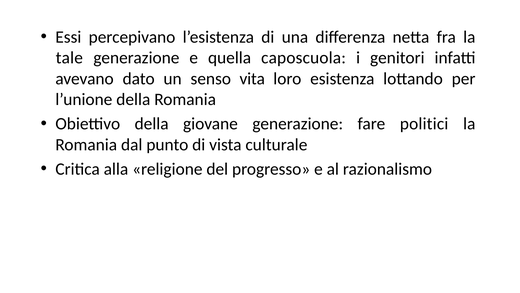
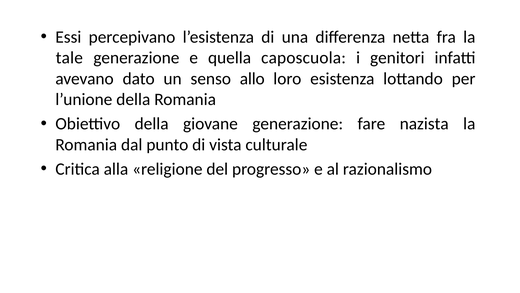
vita: vita -> allo (252, 79)
politici: politici -> nazista (424, 124)
